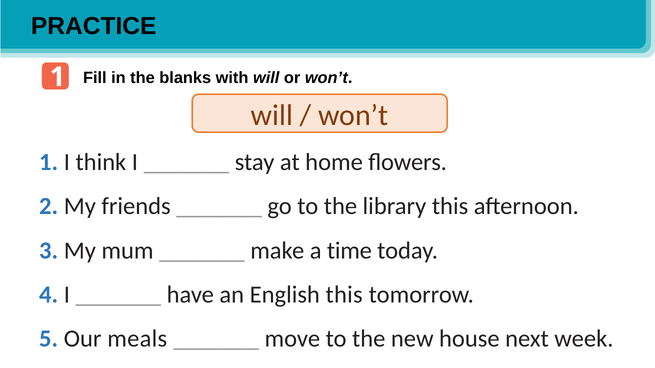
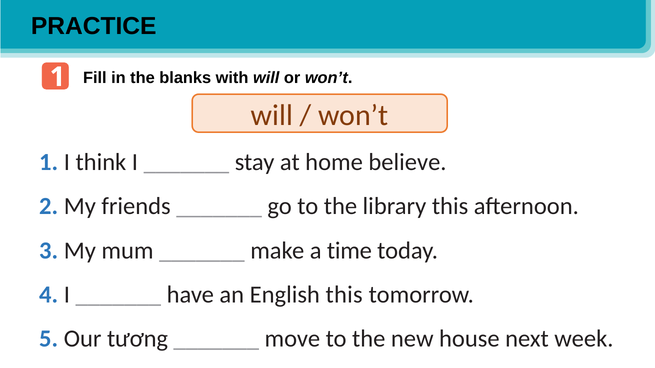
ﬂowers: ﬂowers -> believe (408, 162)
meals: meals -> tương (137, 339)
